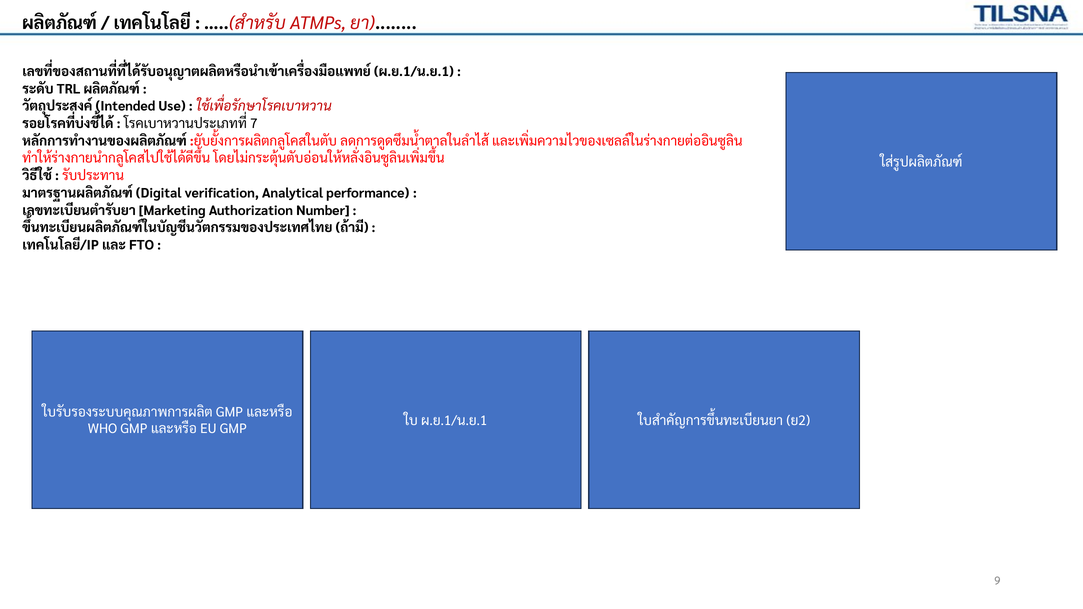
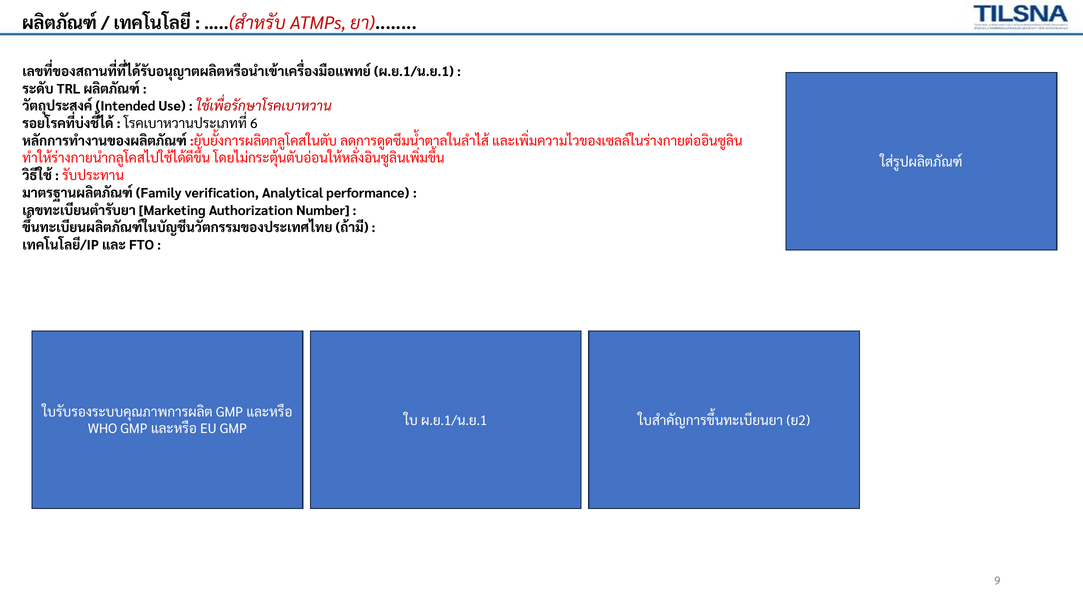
7: 7 -> 6 (254, 124)
Digital: Digital -> Family (159, 193)
